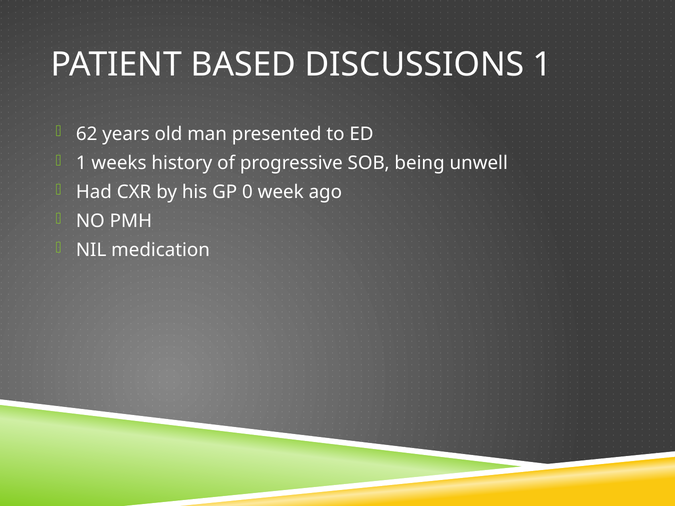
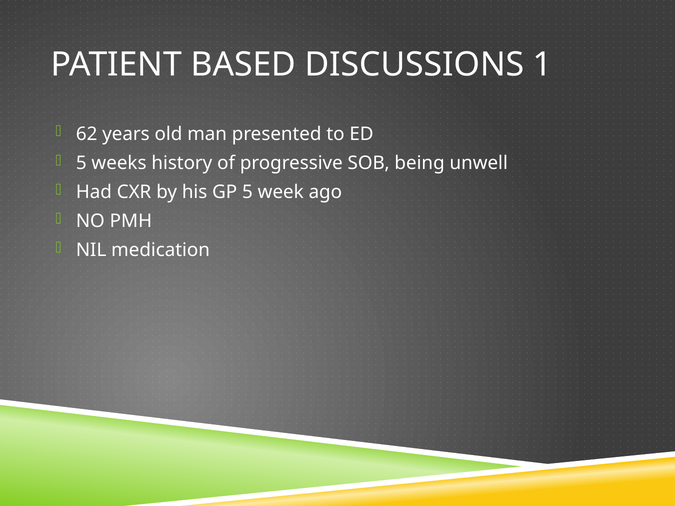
1: 1 -> 5 (81, 163)
GP 0: 0 -> 5 (247, 192)
